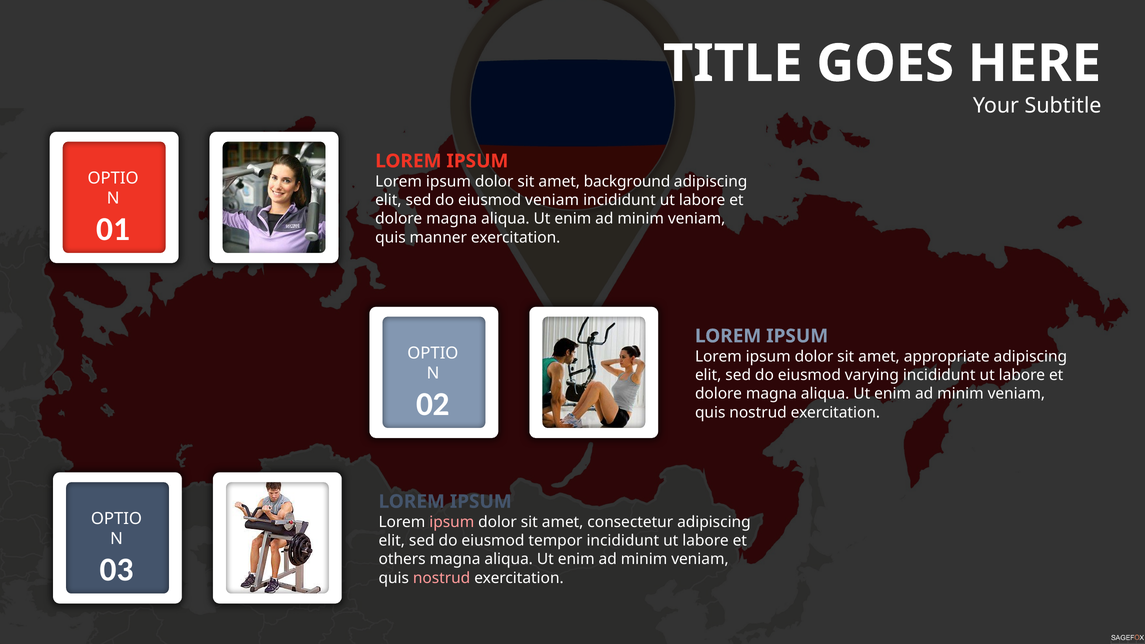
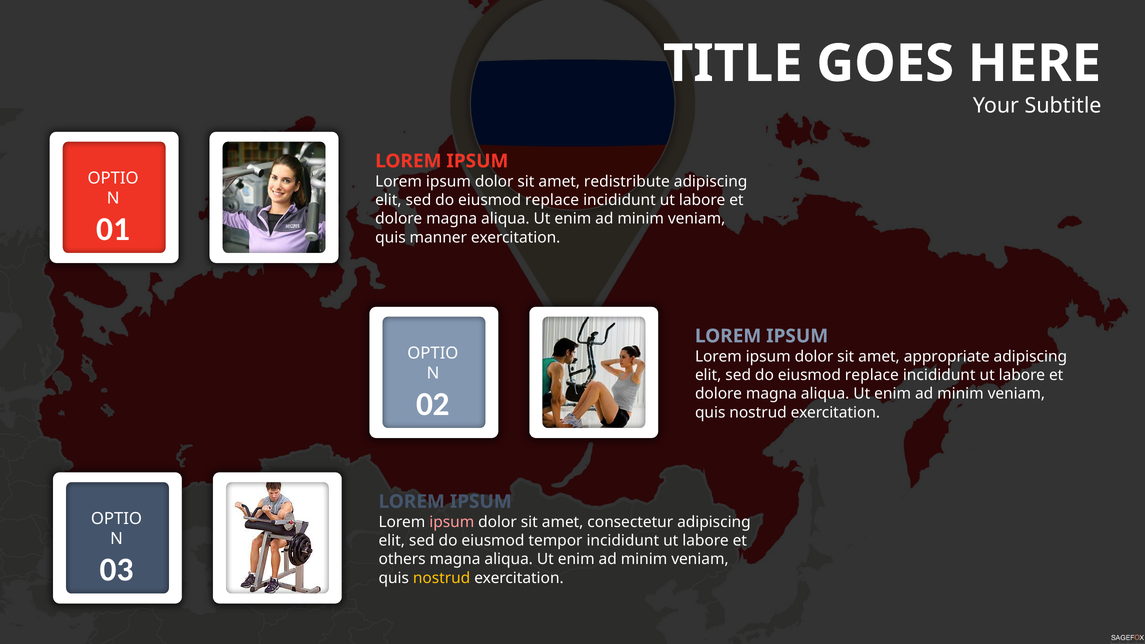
background: background -> redistribute (627, 182)
veniam: veniam -> replace (552, 200)
varying: varying -> replace (872, 375)
nostrud colour: pink -> yellow (442, 578)
